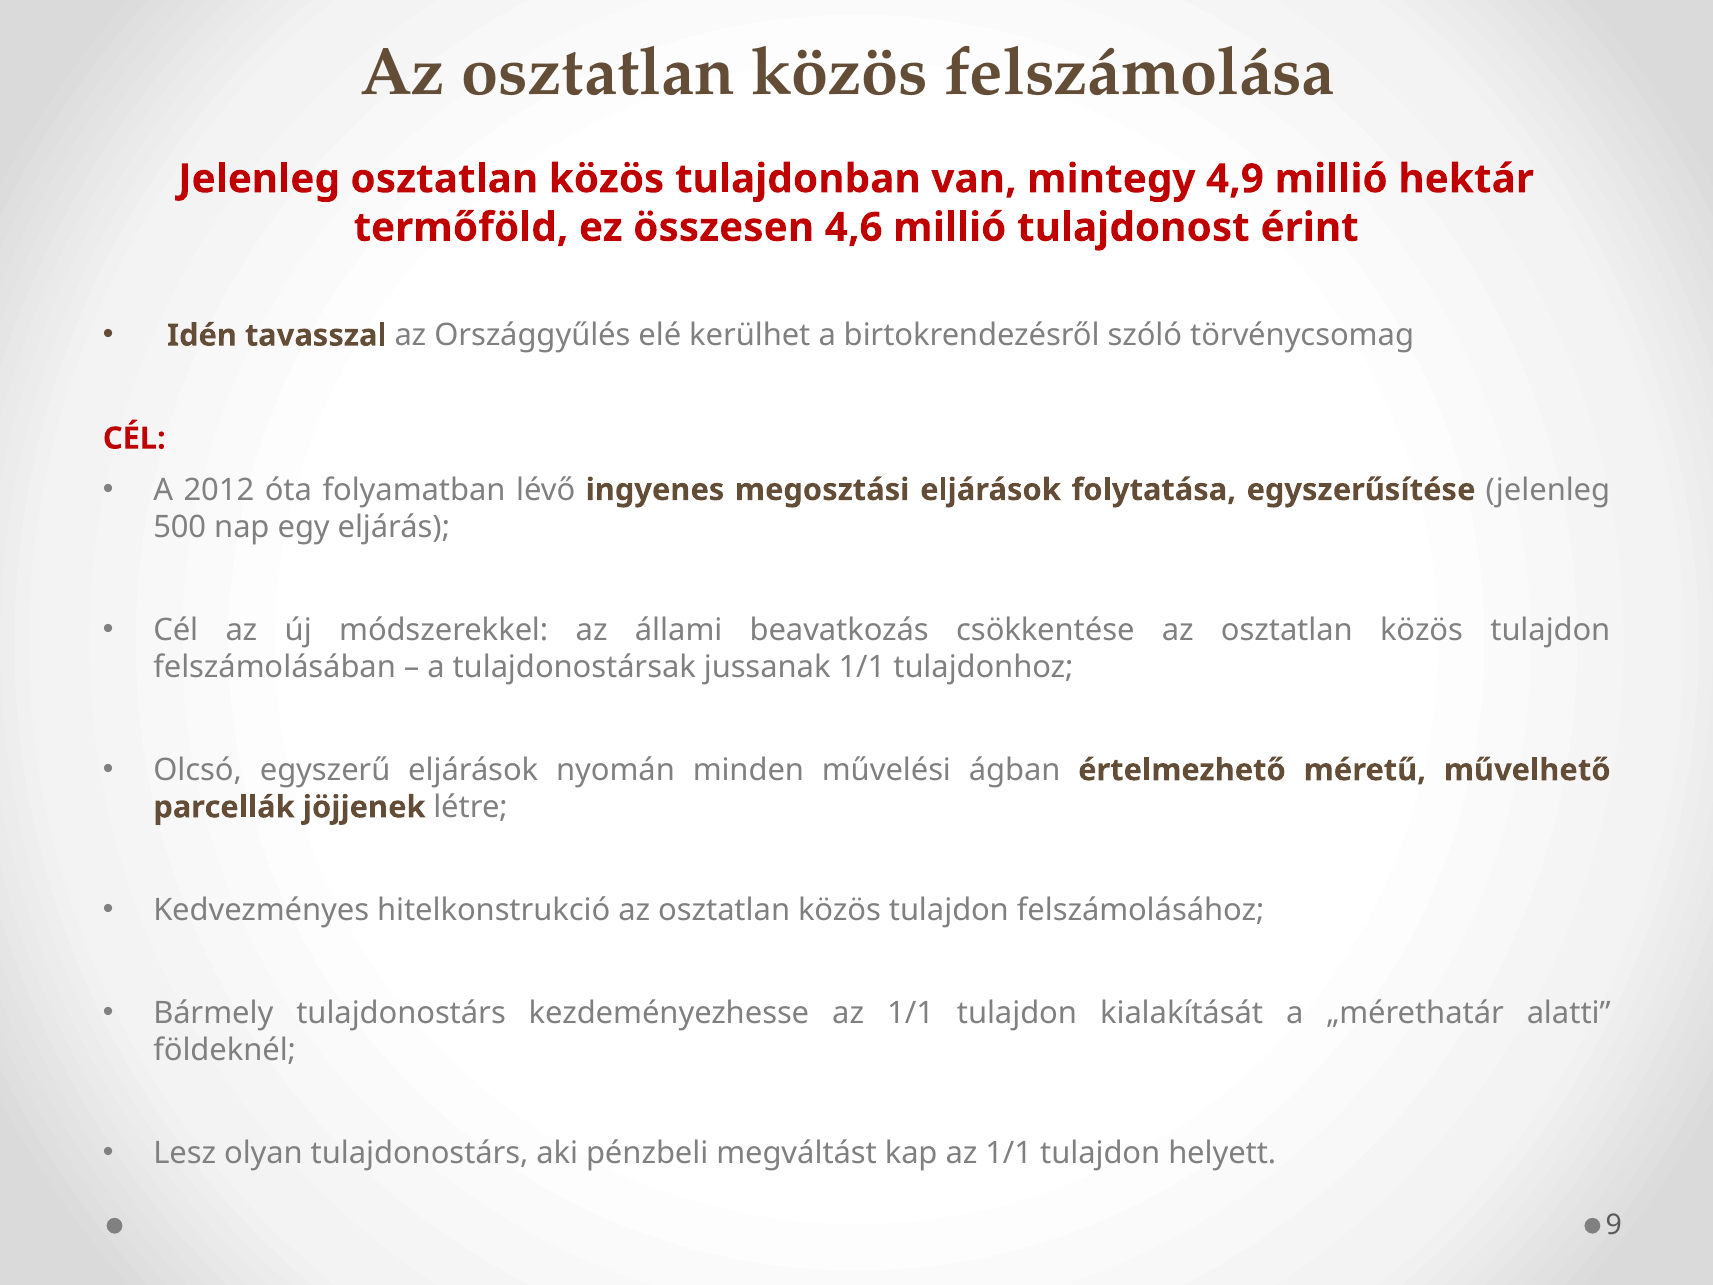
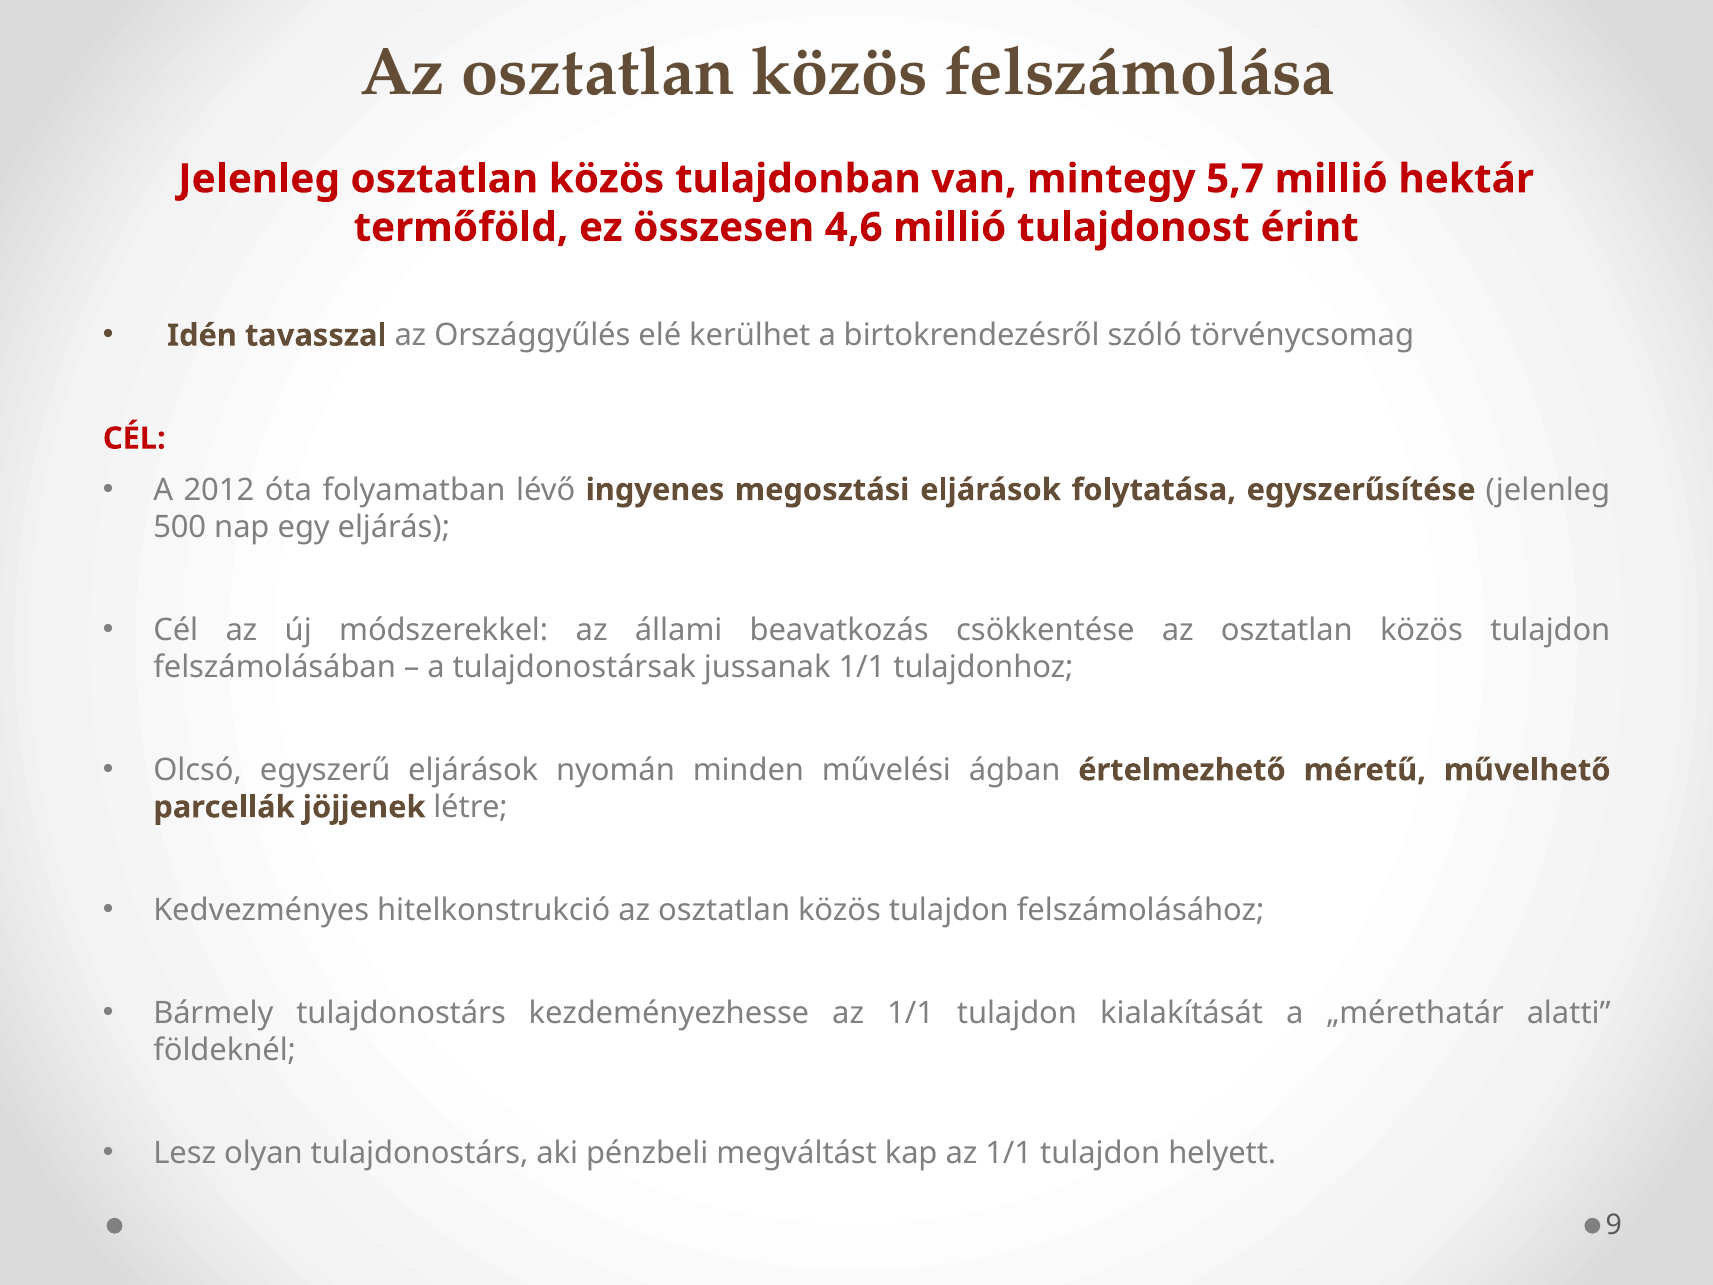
4,9: 4,9 -> 5,7 (1235, 179)
